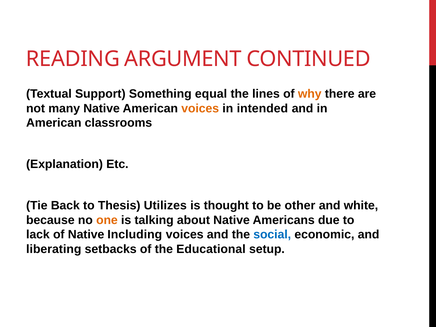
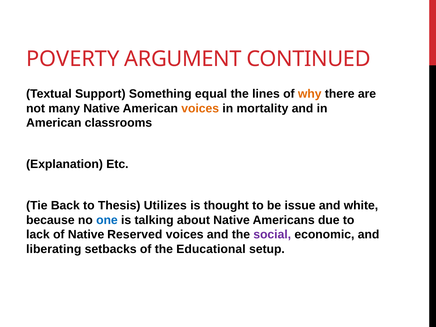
READING: READING -> POVERTY (73, 59)
intended: intended -> mortality (262, 108)
other: other -> issue (300, 205)
one colour: orange -> blue (107, 220)
Including: Including -> Reserved (135, 235)
social colour: blue -> purple (272, 235)
